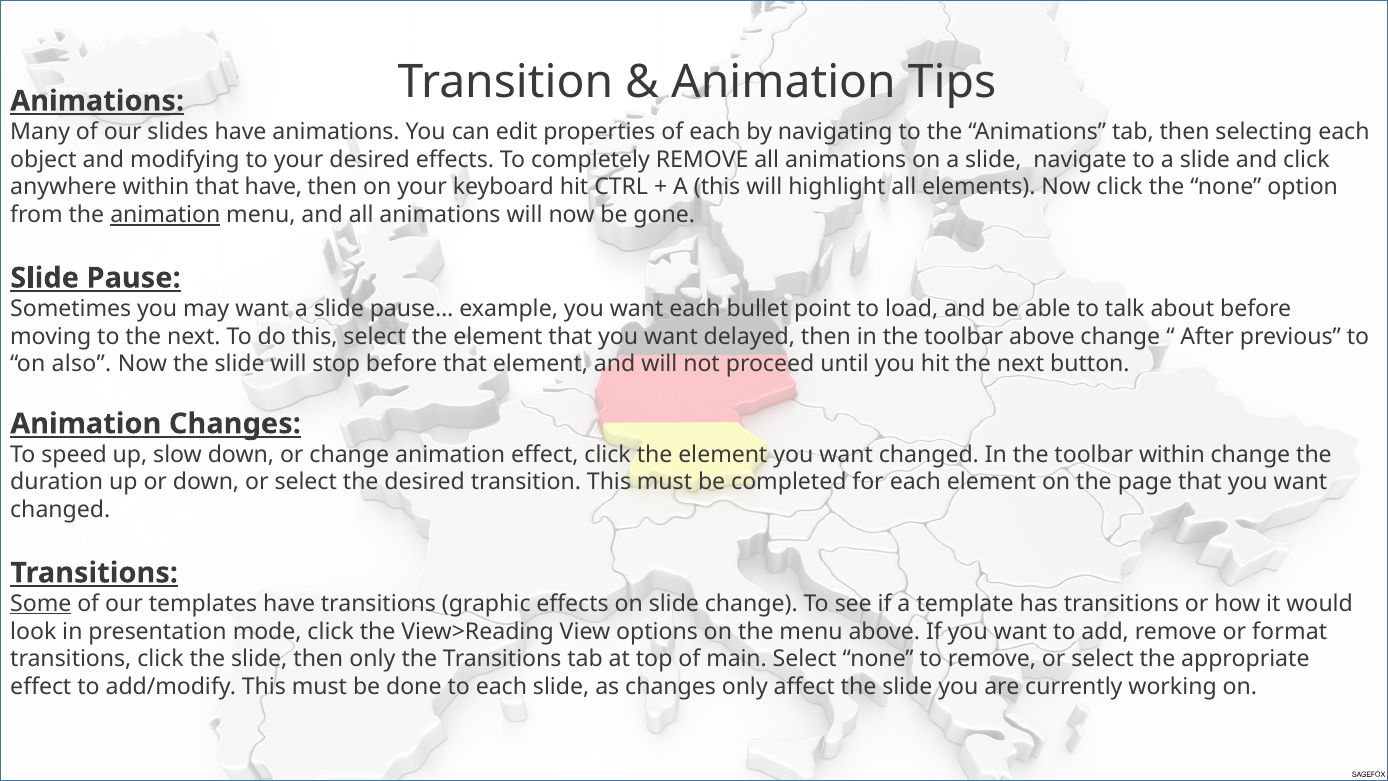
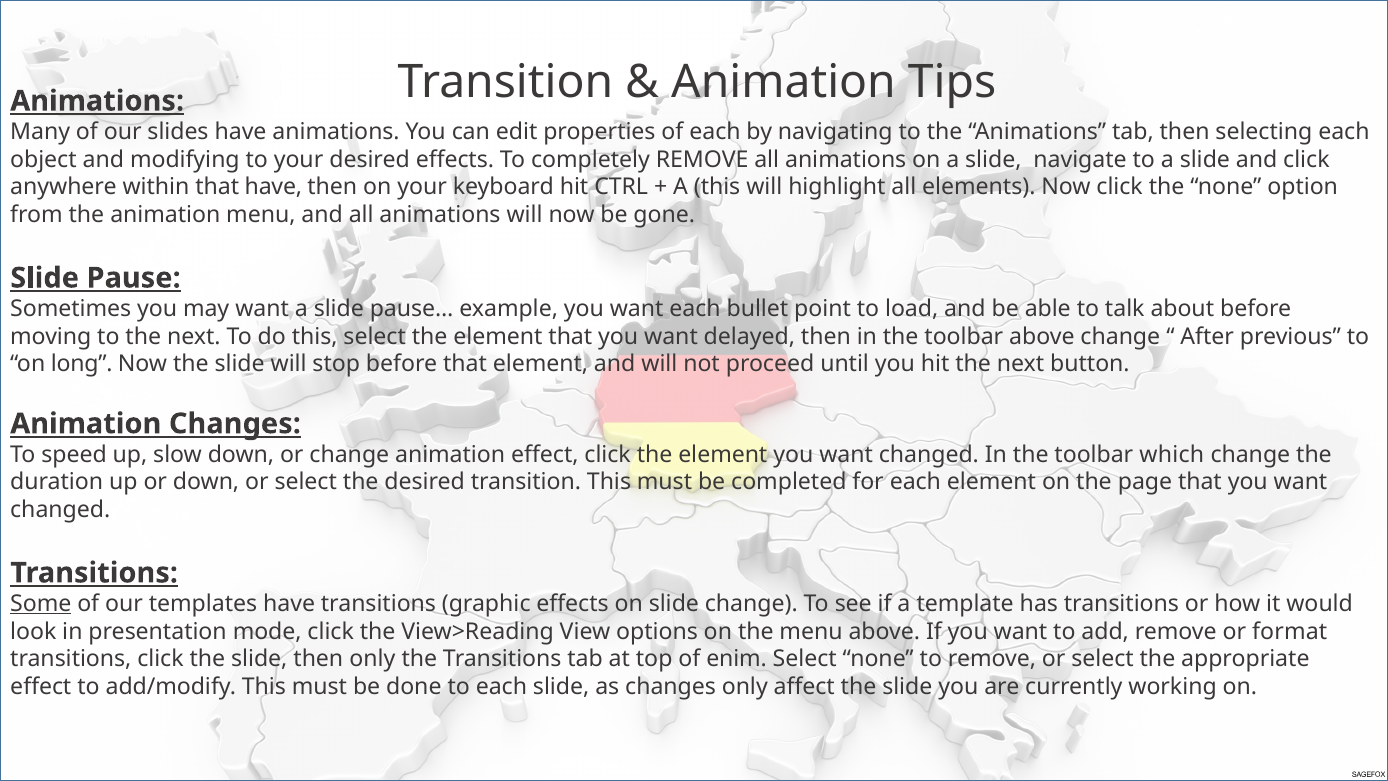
animation underline: present -> none (165, 215)
also: also -> long (82, 364)
toolbar within: within -> which (1172, 454)
main: main -> enim (737, 659)
